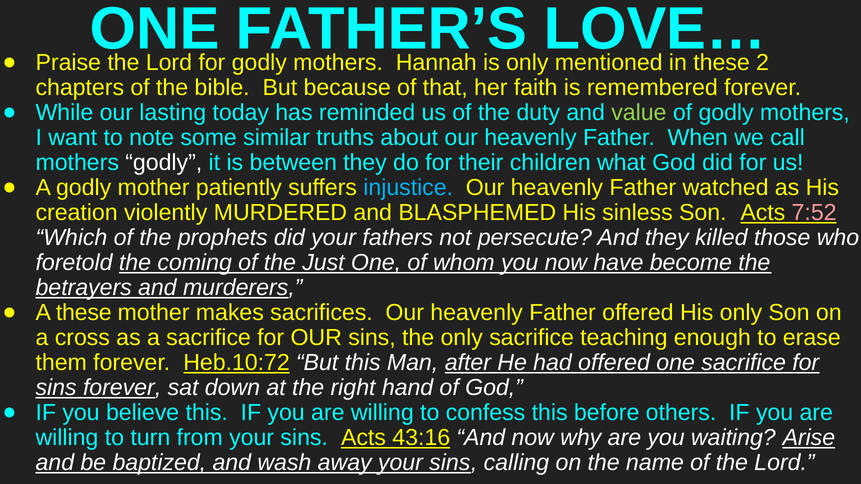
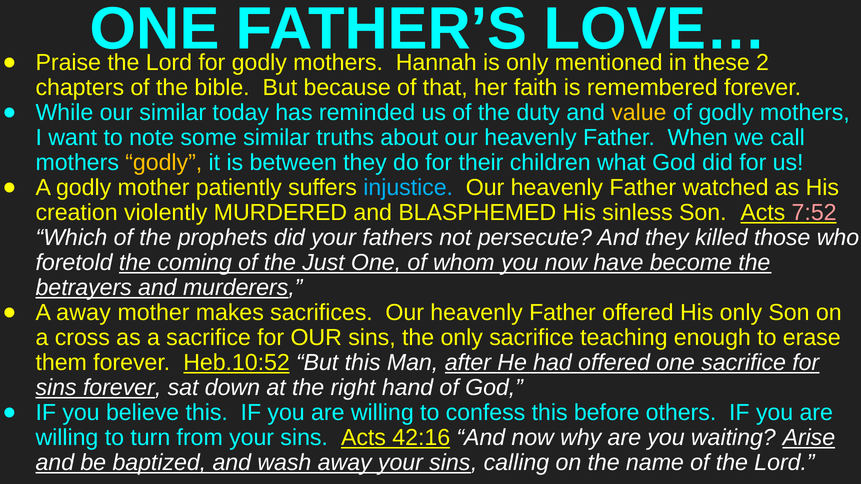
our lasting: lasting -> similar (173, 113)
value colour: light green -> yellow (639, 113)
godly colour: white -> yellow (164, 163)
A these: these -> away (84, 313)
Heb.10:72: Heb.10:72 -> Heb.10:52 (237, 363)
43:16: 43:16 -> 42:16 (421, 438)
